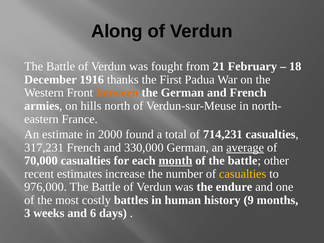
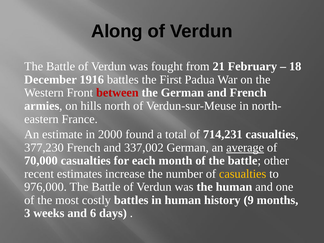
1916 thanks: thanks -> battles (123, 80)
between colour: orange -> red (117, 93)
317,231: 317,231 -> 377,230 (44, 148)
330,000: 330,000 -> 337,002 (144, 148)
month underline: present -> none (175, 161)
the endure: endure -> human (234, 187)
